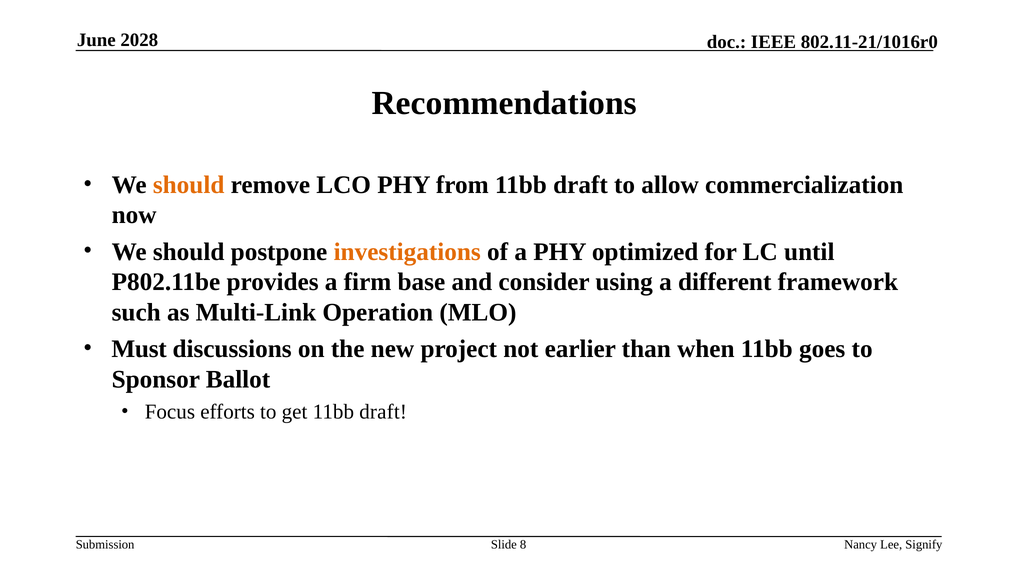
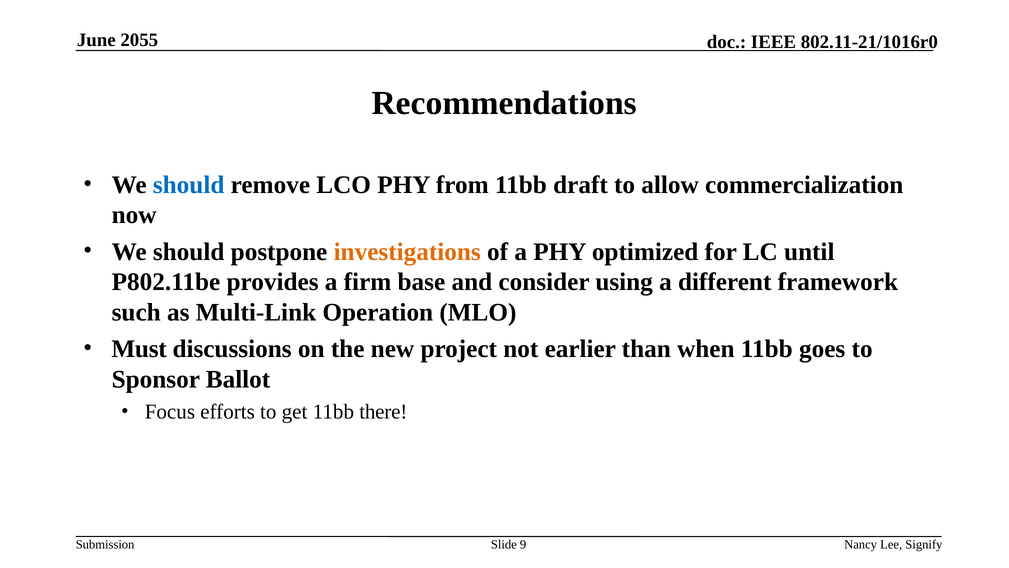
2028: 2028 -> 2055 (139, 40)
should colour: orange -> blue (189, 185)
get 11bb draft: draft -> there (383, 412)
8: 8 -> 9 (523, 544)
